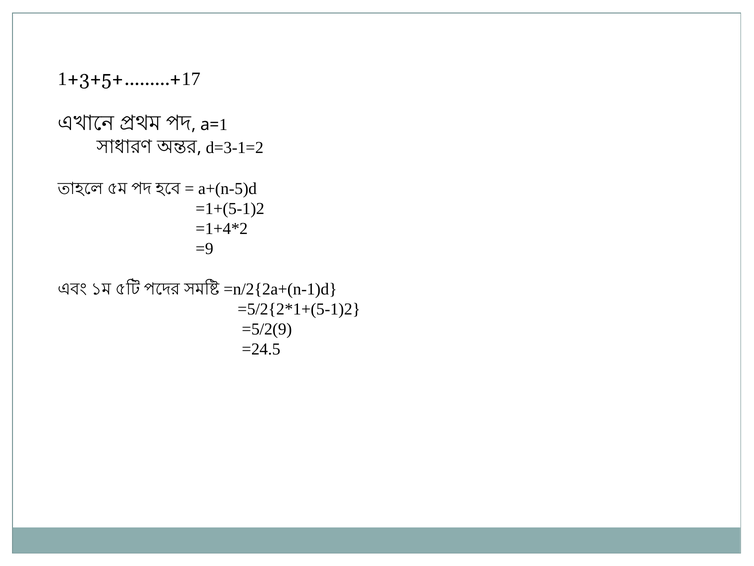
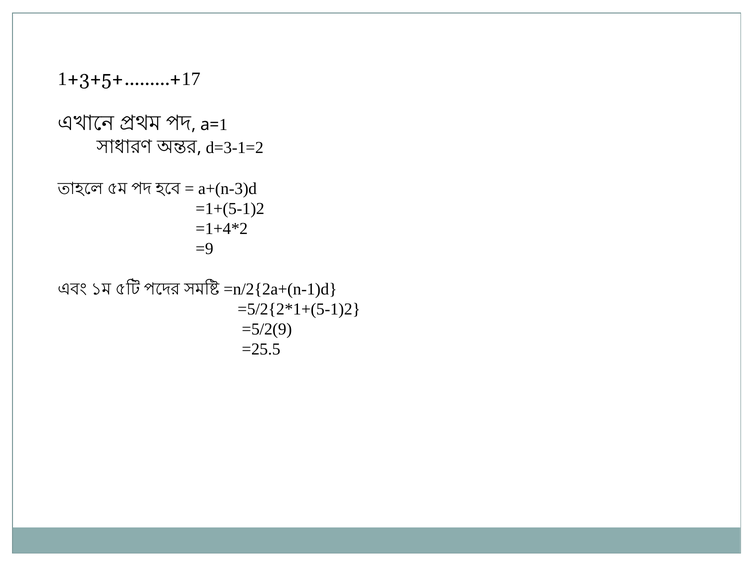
a+(n-5)d: a+(n-5)d -> a+(n-3)d (228, 188)
=24.5: =24.5 -> =25.5 (261, 349)
